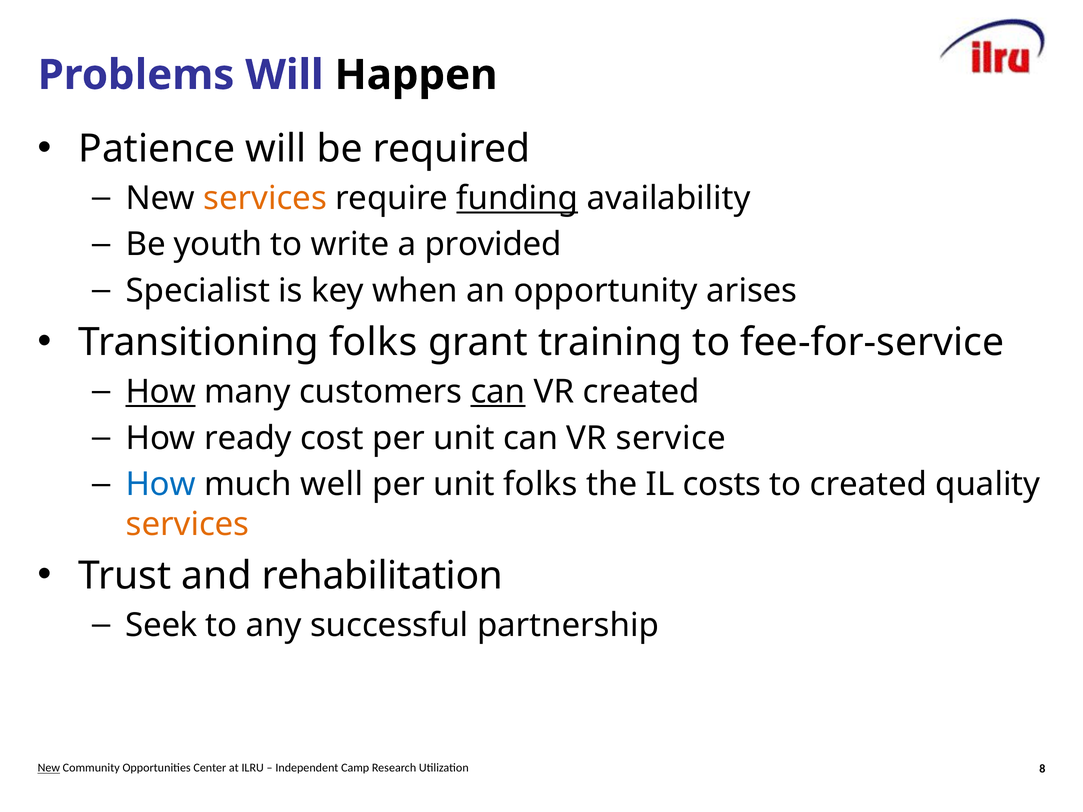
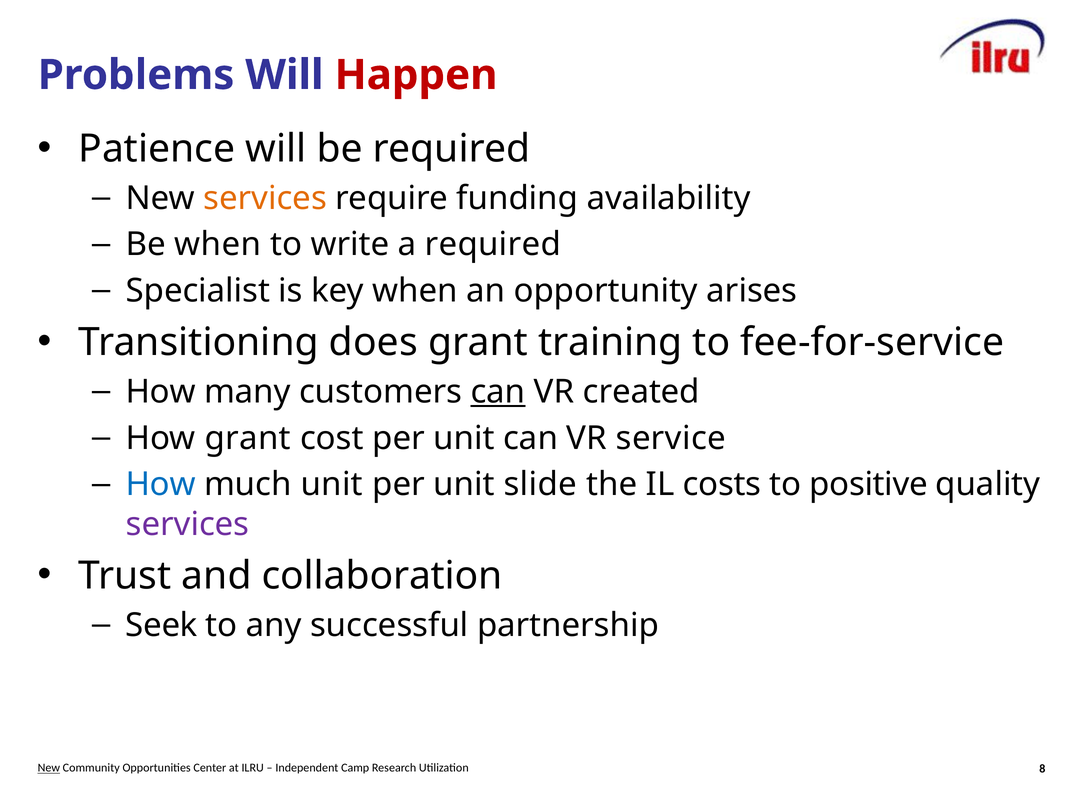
Happen colour: black -> red (416, 75)
funding underline: present -> none (517, 198)
Be youth: youth -> when (218, 245)
a provided: provided -> required (493, 245)
Transitioning folks: folks -> does (373, 342)
How underline: present -> none (161, 392)
How ready: ready -> grant (248, 438)
much well: well -> unit (332, 485)
unit folks: folks -> slide (540, 485)
to created: created -> positive (868, 485)
services colour: orange -> purple (188, 524)
rehabilitation: rehabilitation -> collaboration (382, 576)
